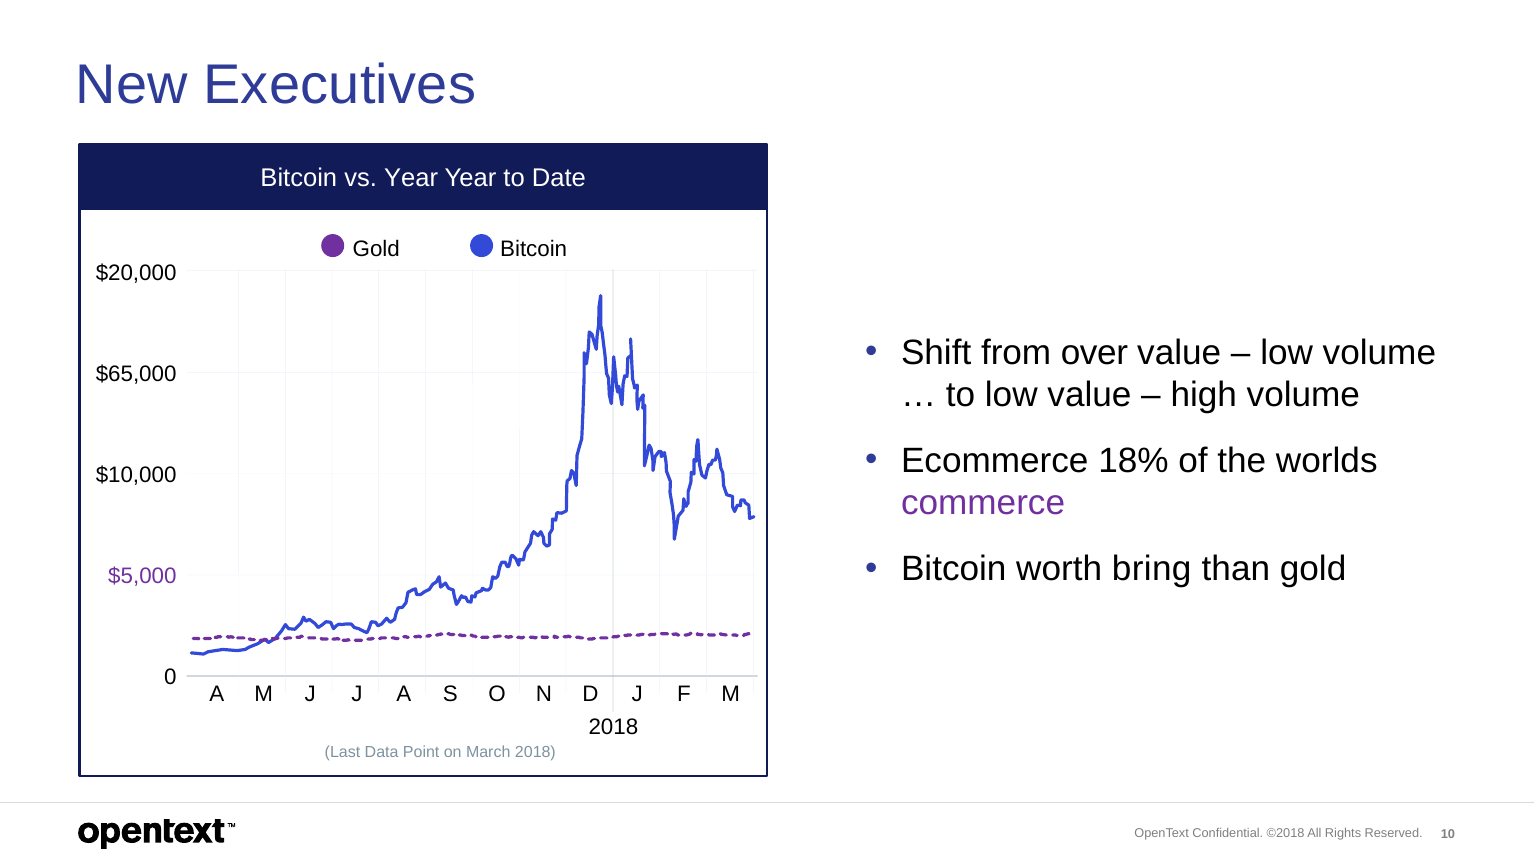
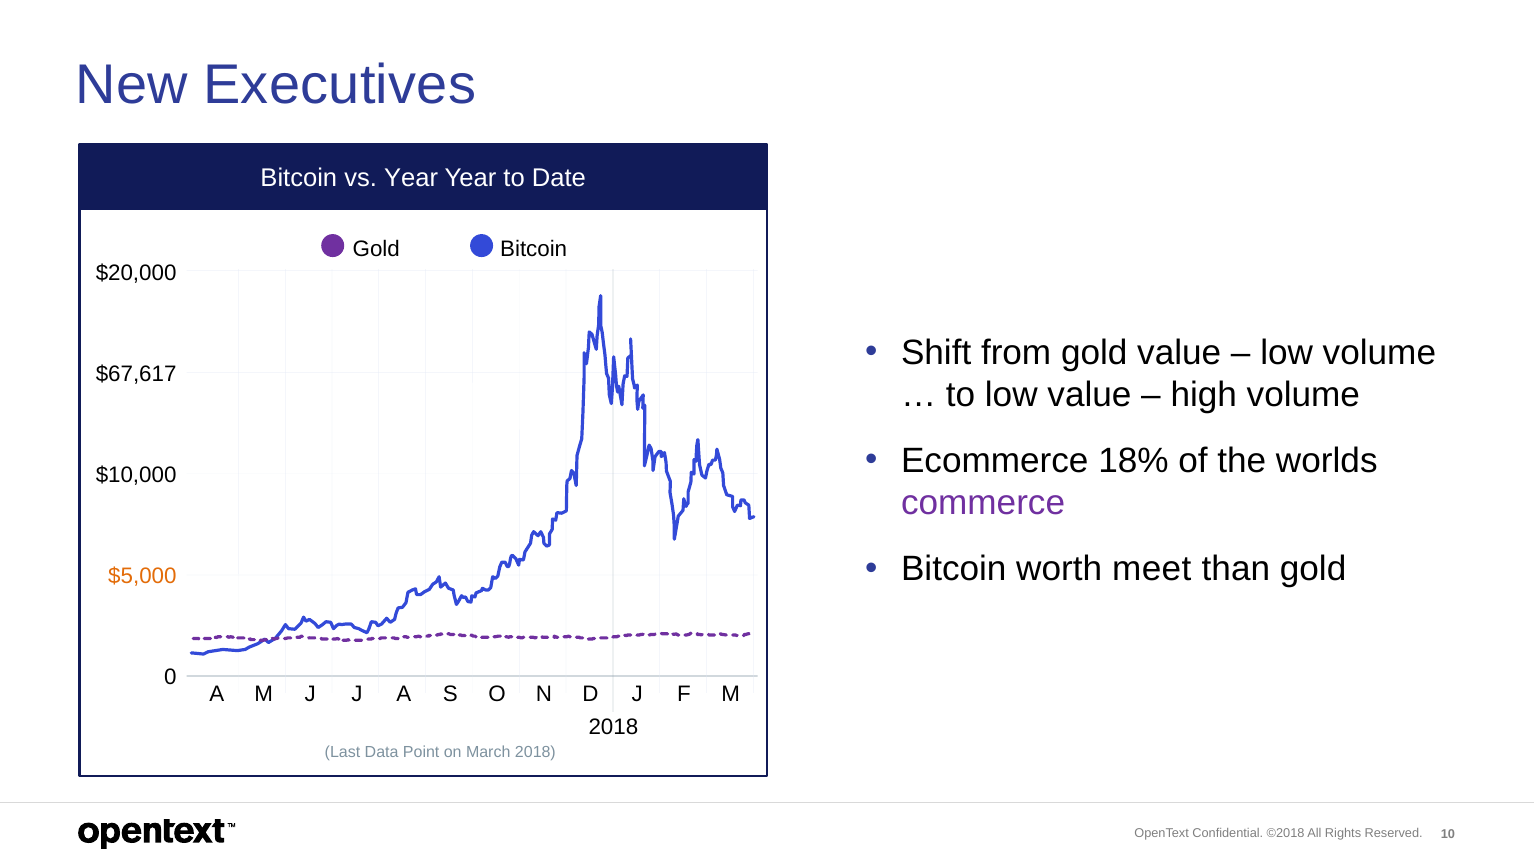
from over: over -> gold (1094, 353)
$65,000: $65,000 -> $67,617 (136, 374)
bring: bring -> meet (1152, 569)
$5,000 colour: purple -> orange (142, 576)
